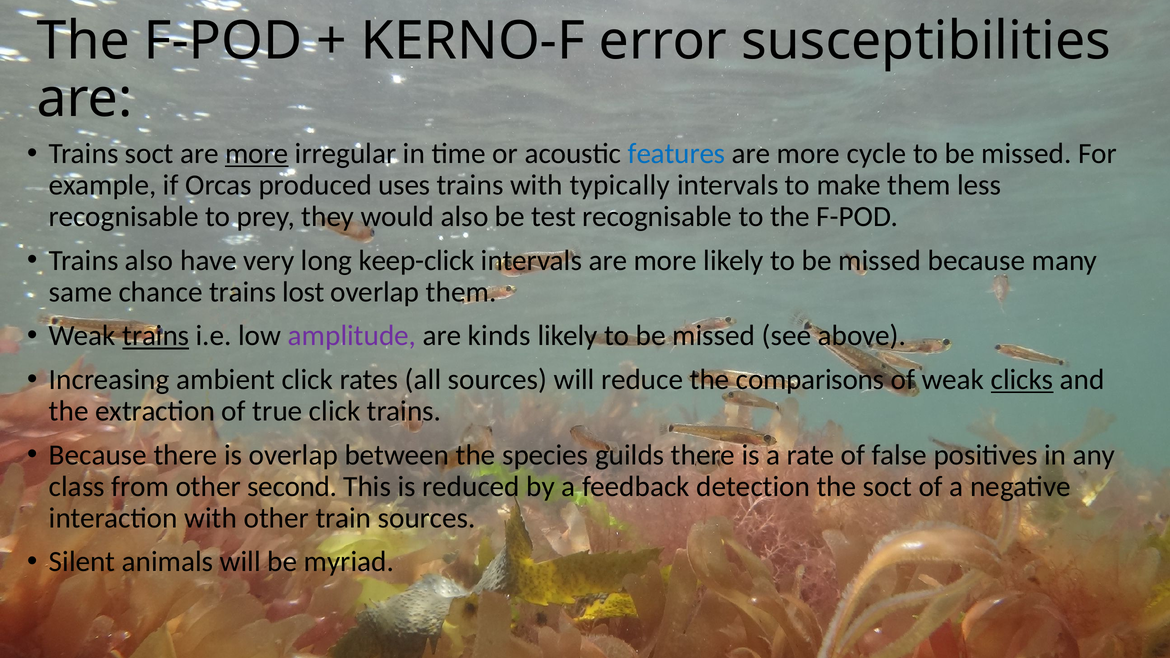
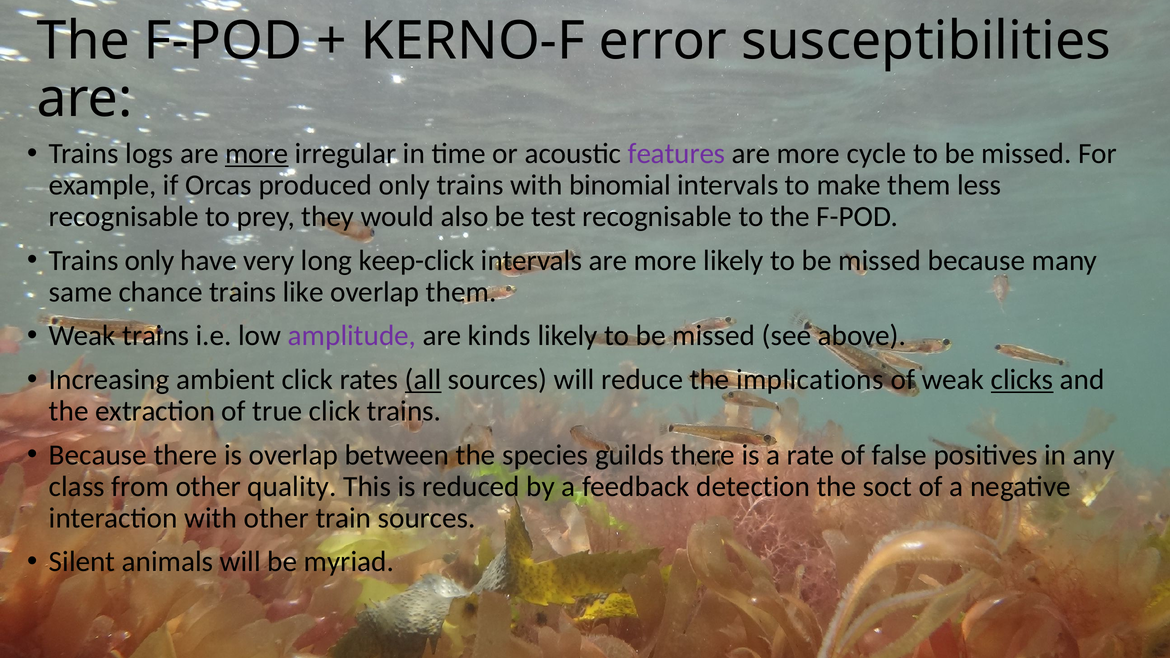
Trains soct: soct -> logs (149, 154)
features colour: blue -> purple (677, 154)
produced uses: uses -> only (404, 185)
typically: typically -> binomial (620, 185)
Trains also: also -> only (149, 261)
lost: lost -> like (303, 292)
trains underline: present -> none (156, 336)
all underline: none -> present (423, 380)
comparisons: comparisons -> implications (810, 380)
second: second -> quality (292, 487)
